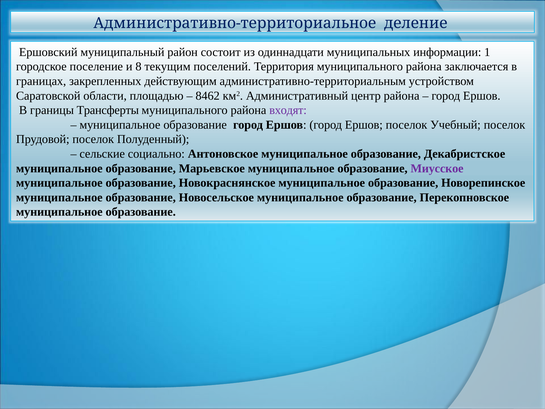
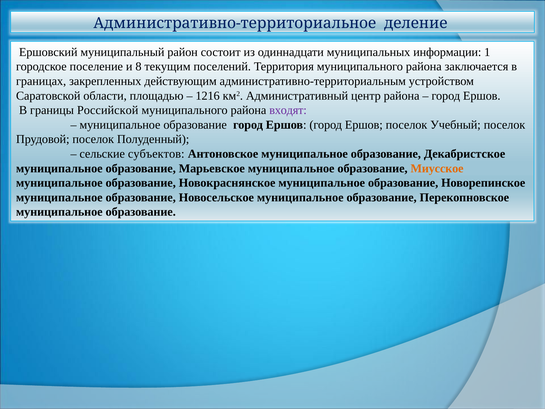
8462: 8462 -> 1216 (208, 96)
Трансферты: Трансферты -> Российской (108, 110)
социально: социально -> субъектов (156, 154)
Миусское colour: purple -> orange (437, 168)
